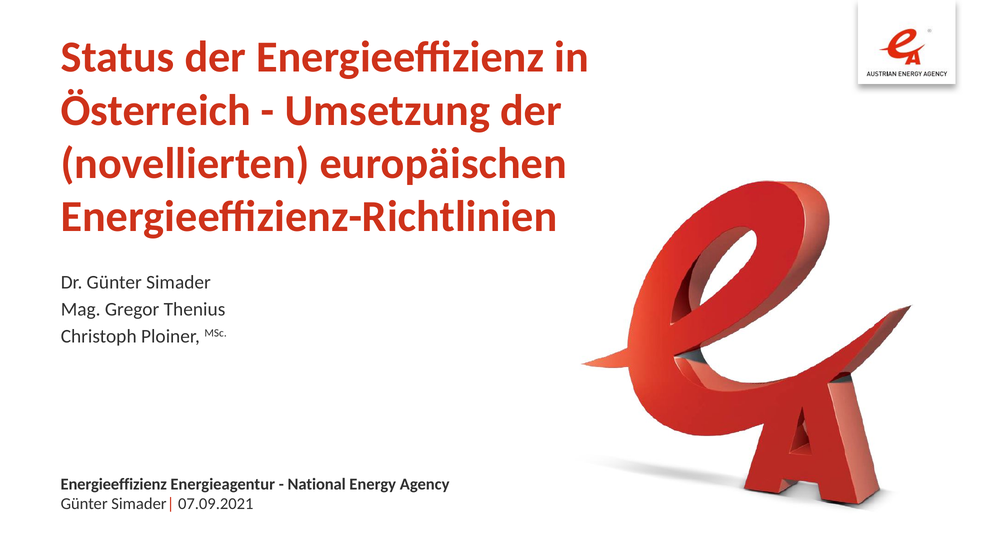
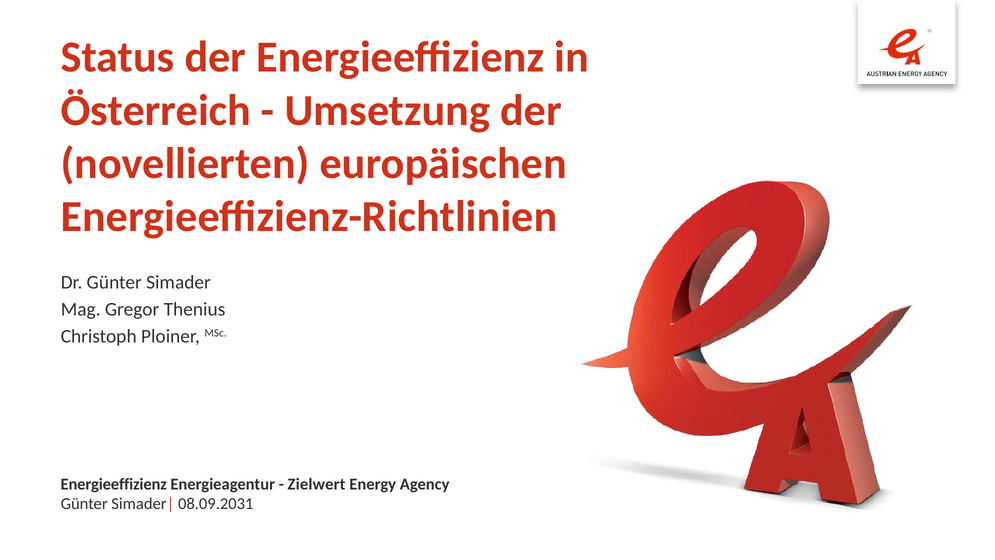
National: National -> Zielwert (317, 484)
07.09.2021: 07.09.2021 -> 08.09.2031 (216, 504)
